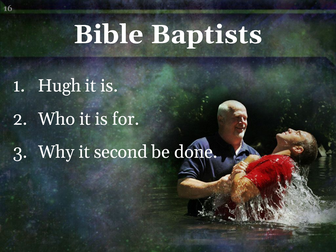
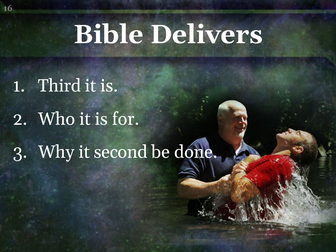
Baptists: Baptists -> Delivers (206, 34)
Hugh: Hugh -> Third (59, 86)
